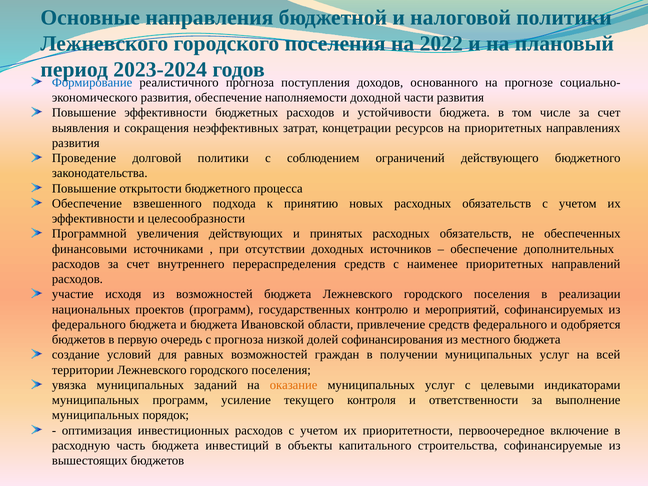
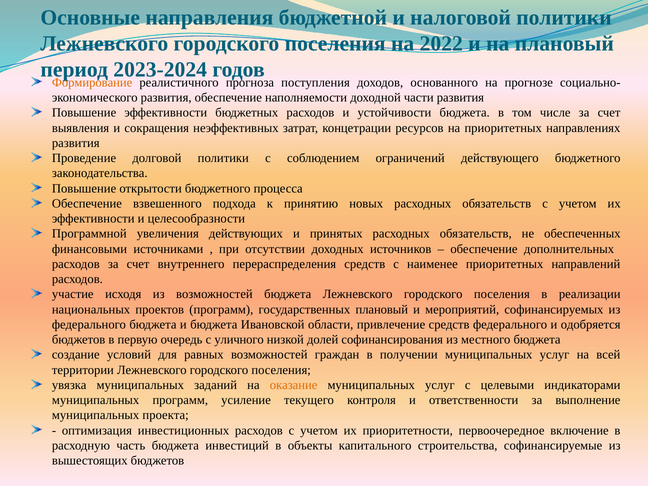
Формирование colour: blue -> orange (92, 82)
государственных контролю: контролю -> плановый (382, 309)
с прогноза: прогноза -> уличного (239, 340)
порядок: порядок -> проекта (166, 415)
